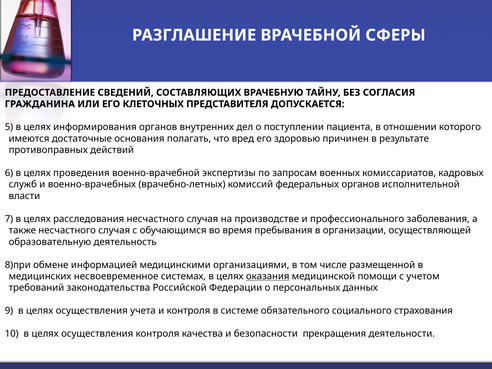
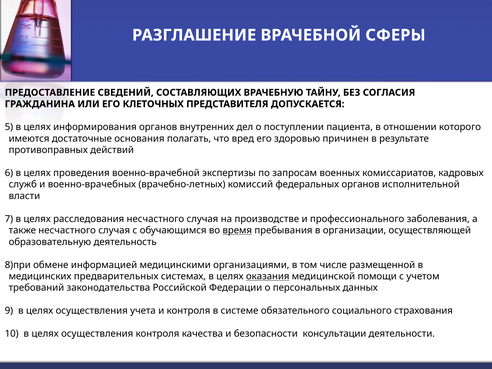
время underline: none -> present (237, 230)
несвоевременное: несвоевременное -> предварительных (116, 276)
прекращения: прекращения -> консультации (334, 334)
